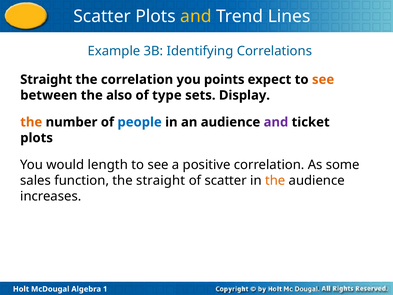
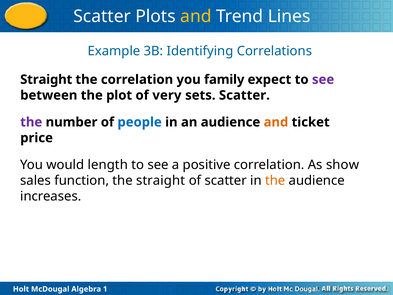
points: points -> family (224, 79)
see colour: orange -> purple (323, 79)
also: also -> plot (119, 95)
type: type -> very (167, 95)
sets Display: Display -> Scatter (244, 95)
the colour: orange -> purple (31, 122)
and colour: purple -> orange (276, 122)
plots: plots -> price (37, 138)
some: some -> show (343, 165)
